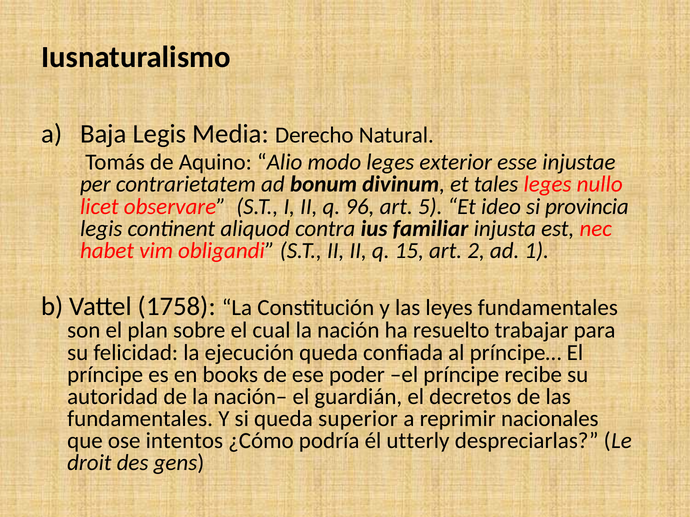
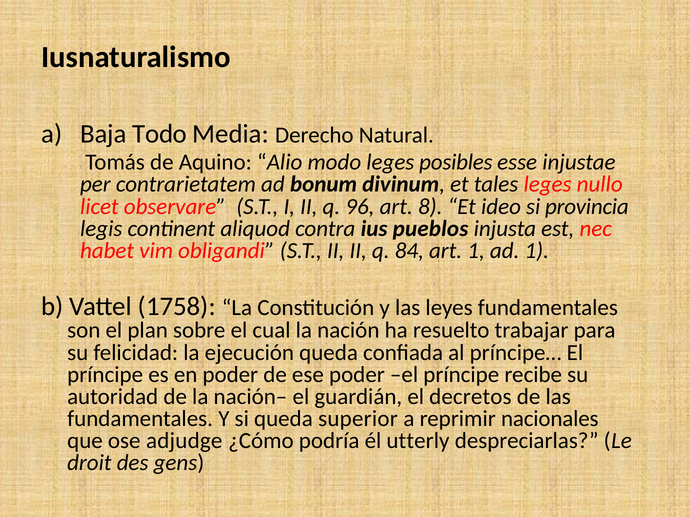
Baja Legis: Legis -> Todo (160, 134)
exterior: exterior -> posibles (456, 162)
5: 5 -> 8 (430, 207)
familiar: familiar -> pueblos (431, 229)
15: 15 -> 84 (409, 251)
art 2: 2 -> 1 (476, 251)
en books: books -> poder (230, 375)
intentos: intentos -> adjudge (184, 441)
